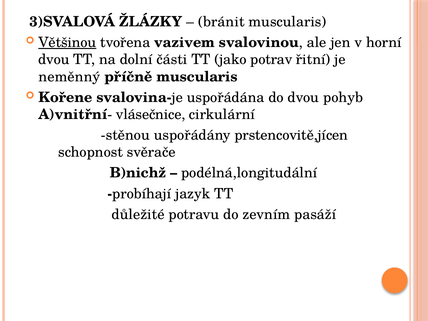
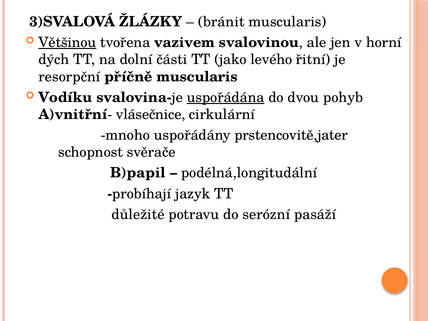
dvou: dvou -> dých (54, 60)
potrav: potrav -> levého (271, 60)
neměnný: neměnný -> resorpční (69, 77)
Kořene: Kořene -> Vodíku (65, 97)
uspořádána underline: none -> present (226, 97)
stěnou: stěnou -> mnoho (125, 135)
prstencovitě,jícen: prstencovitě,jícen -> prstencovitě,jater (291, 135)
B)nichž: B)nichž -> B)papil (138, 173)
zevním: zevním -> serózní (266, 214)
